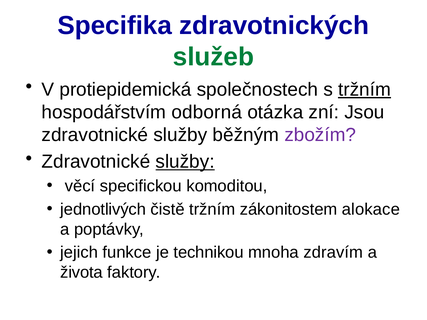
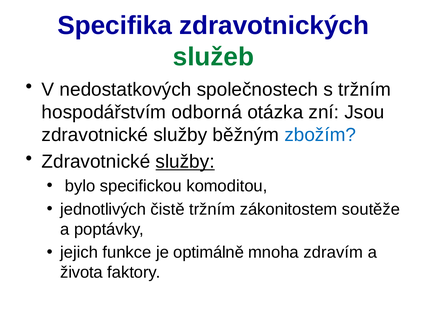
protiepidemická: protiepidemická -> nedostatkových (125, 90)
tržním underline: present -> none (365, 90)
zbožím colour: purple -> blue (320, 135)
věcí: věcí -> bylo (80, 186)
alokace: alokace -> soutěže (371, 209)
technikou: technikou -> optimálně (209, 253)
